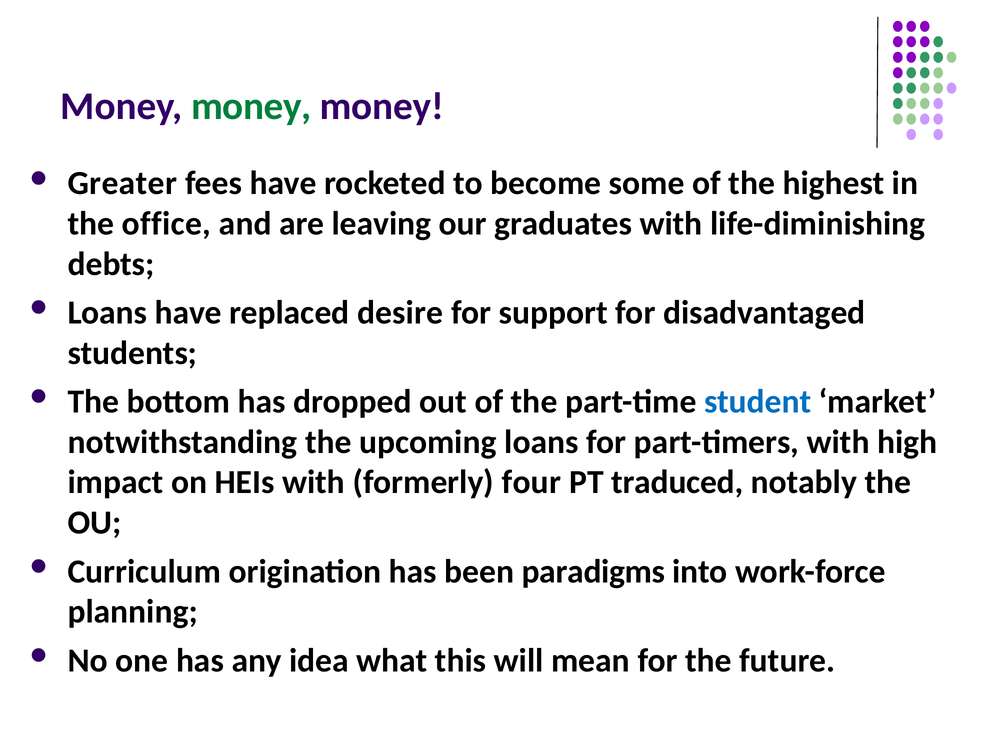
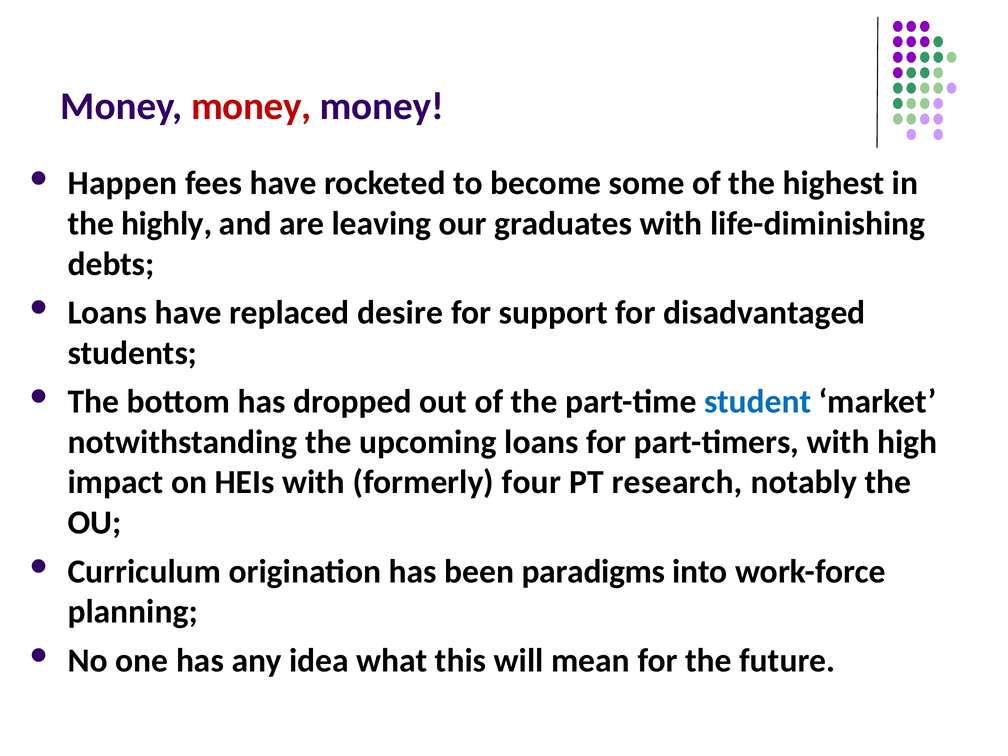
money colour: green -> red (251, 106)
Greater: Greater -> Happen (122, 183)
office: office -> highly (167, 224)
traduced: traduced -> research (677, 482)
